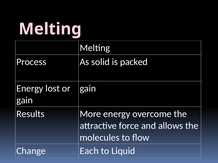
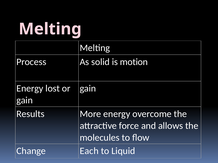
packed: packed -> motion (134, 62)
